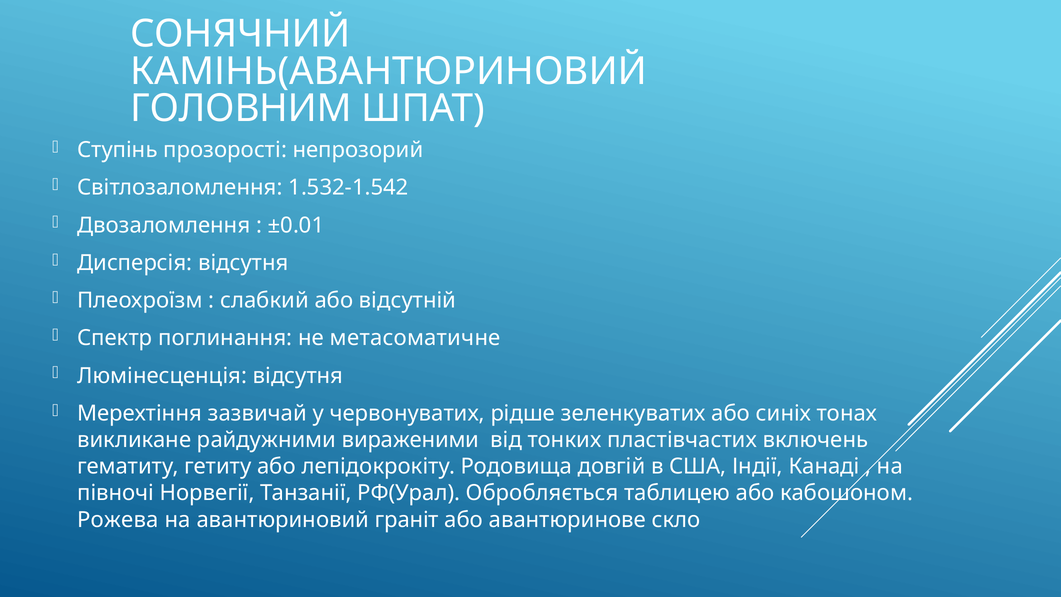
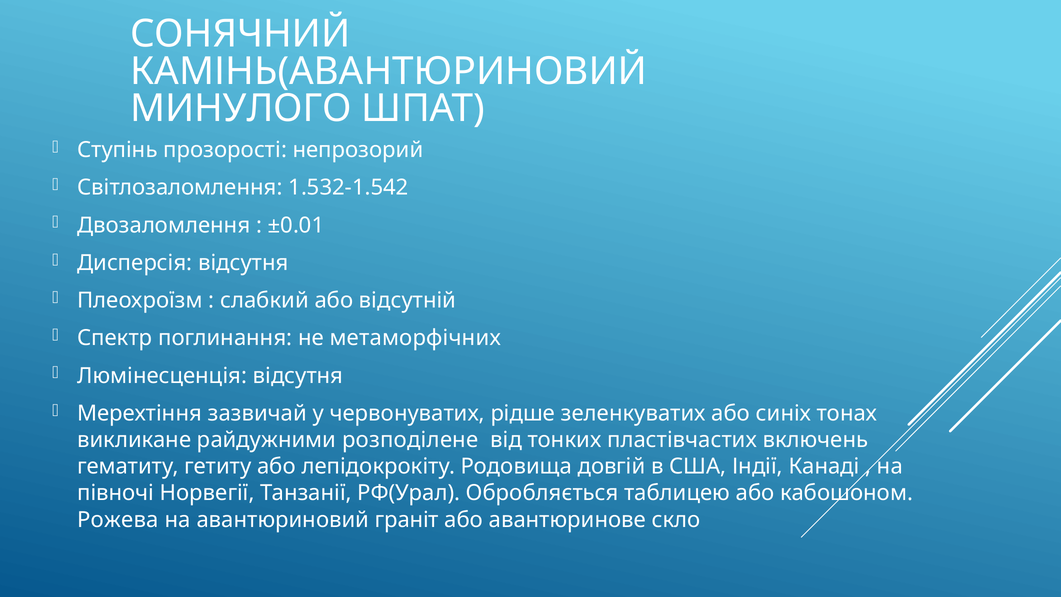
ГОЛОВНИМ: ГОЛОВНИМ -> МИНУЛОГО (241, 109)
метасоматичне: метасоматичне -> метаморфічних (415, 338)
вираженими: вираженими -> розподілене (410, 440)
